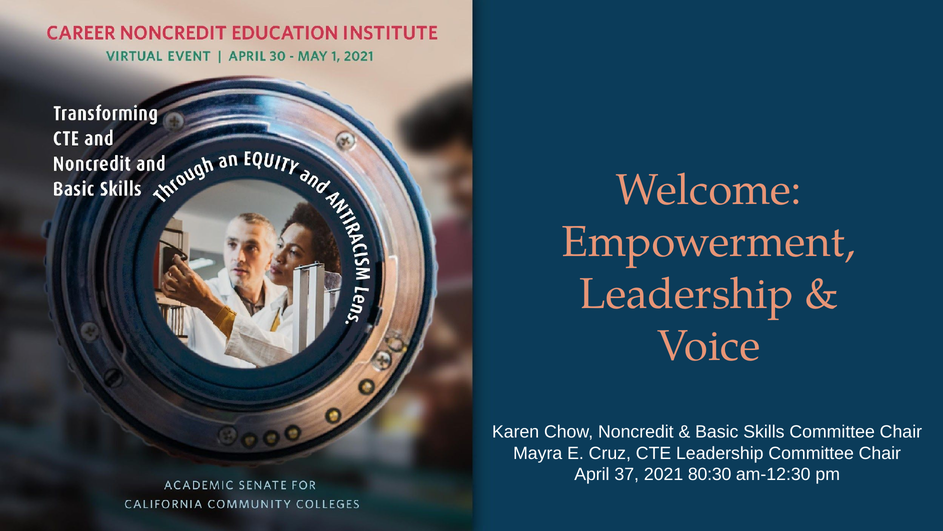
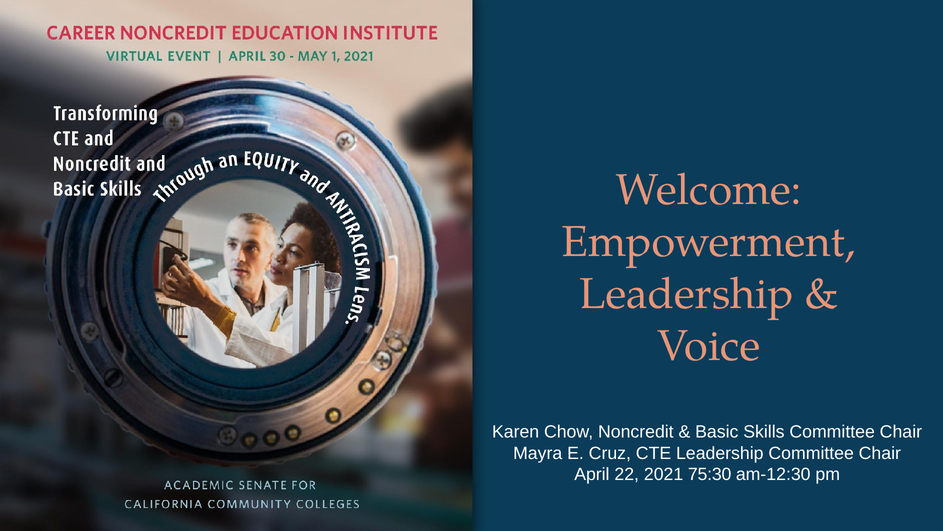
37: 37 -> 22 (627, 474)
80:30: 80:30 -> 75:30 (710, 474)
